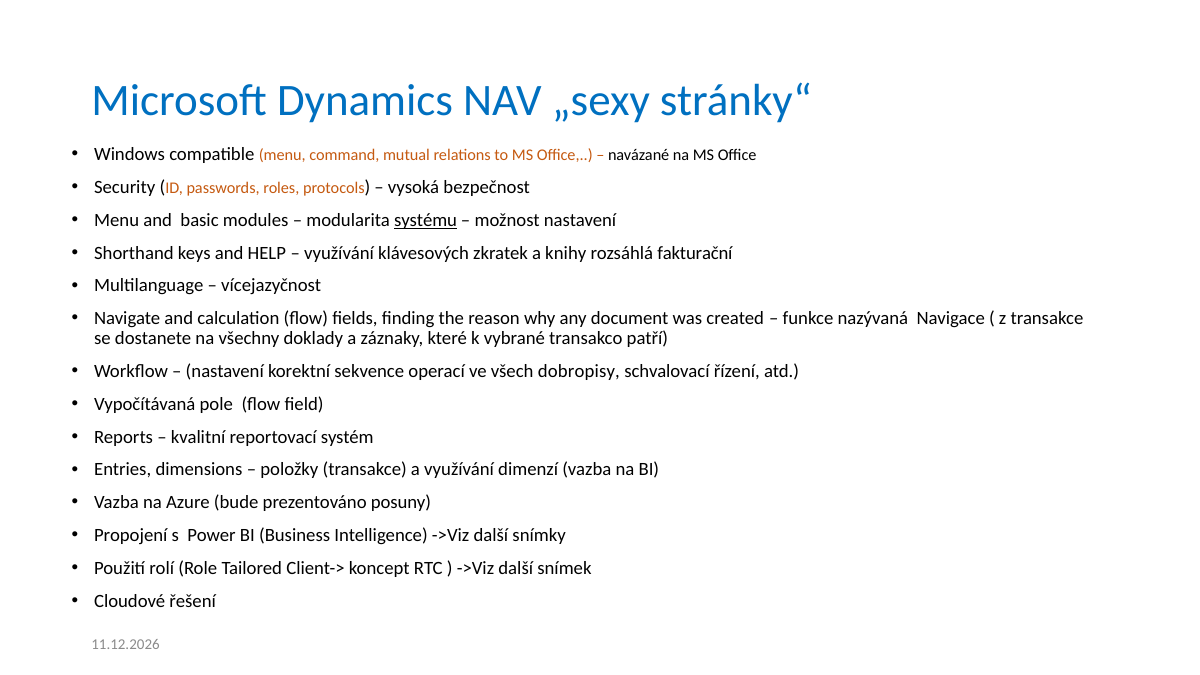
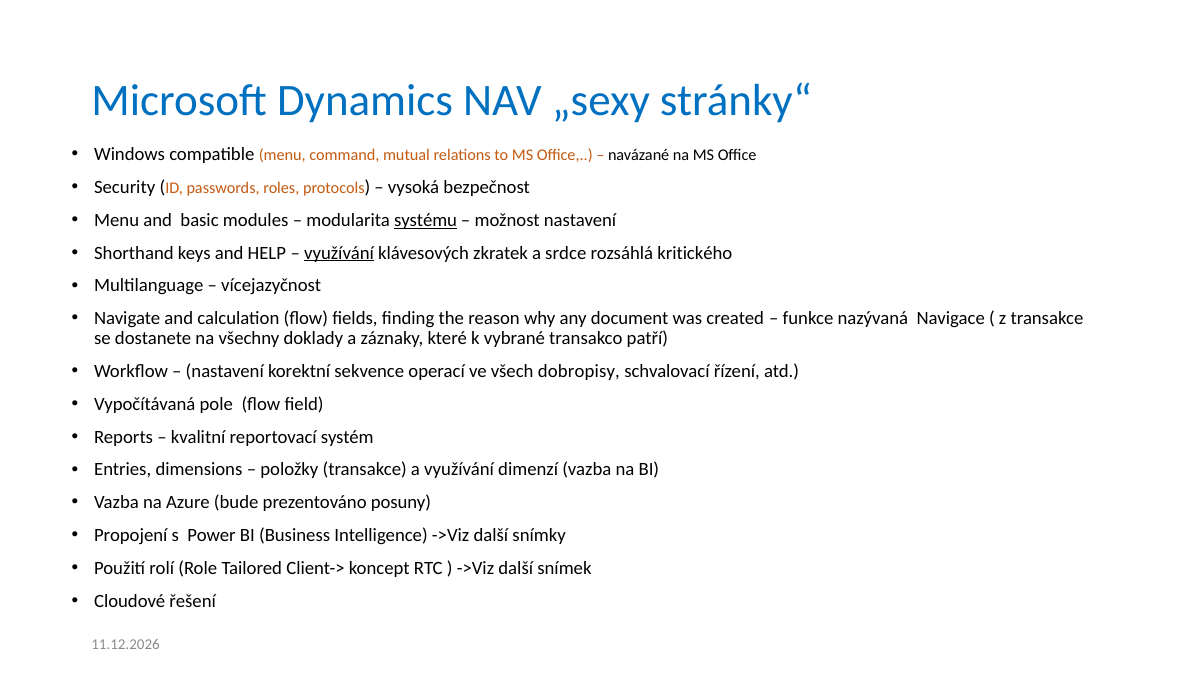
využívání underline: none -> present (339, 253)
knihy: knihy -> srdce (566, 253)
fakturační: fakturační -> kritického (695, 253)
